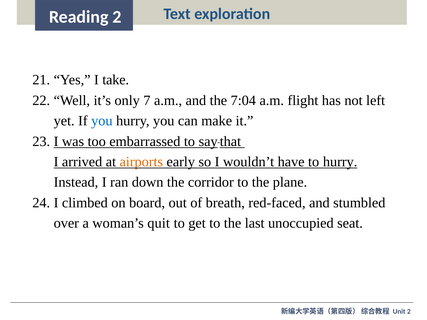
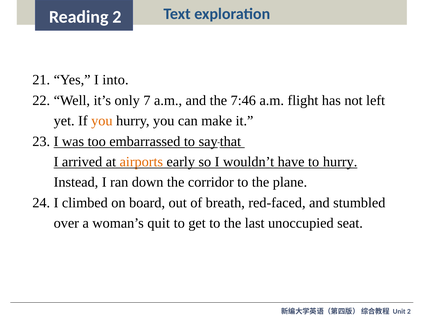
take: take -> into (116, 80)
7:04: 7:04 -> 7:46 (243, 100)
you colour: blue -> orange (102, 121)
